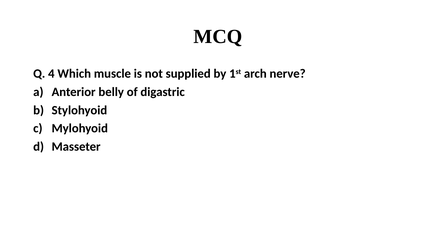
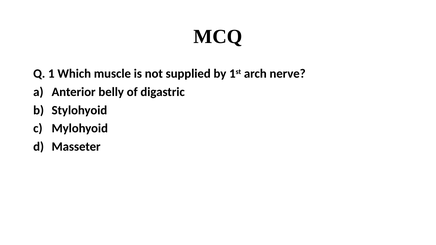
4: 4 -> 1 (51, 74)
